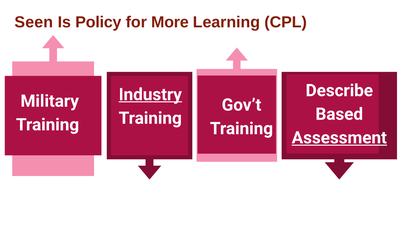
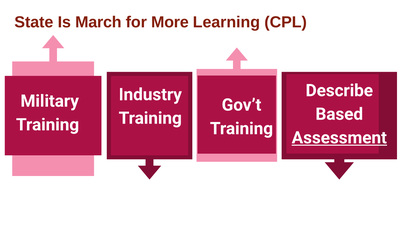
Seen: Seen -> State (34, 22)
Policy: Policy -> March (98, 22)
Industry underline: present -> none (150, 94)
